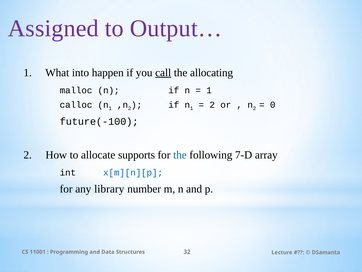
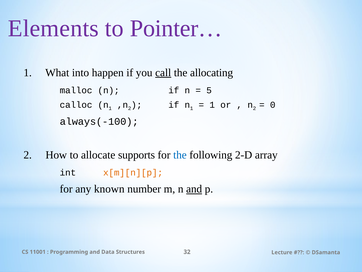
Assigned: Assigned -> Elements (53, 28)
Output…: Output… -> Pointer… (176, 28)
1: 1 -> 5 (209, 90)
2: 2 -> 1 (212, 105)
future(-100: future(-100 -> always(-100 (99, 121)
7-D: 7-D -> 2-D (244, 155)
x[m][n][p colour: blue -> orange (133, 172)
library: library -> known (109, 189)
and underline: none -> present (194, 189)
